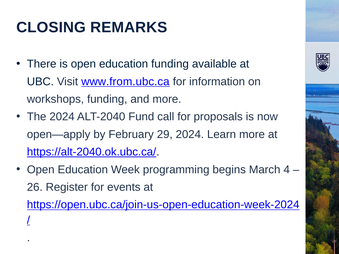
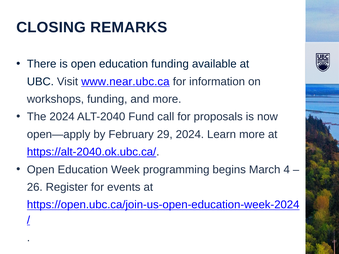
www.from.ubc.ca: www.from.ubc.ca -> www.near.ubc.ca (125, 82)
